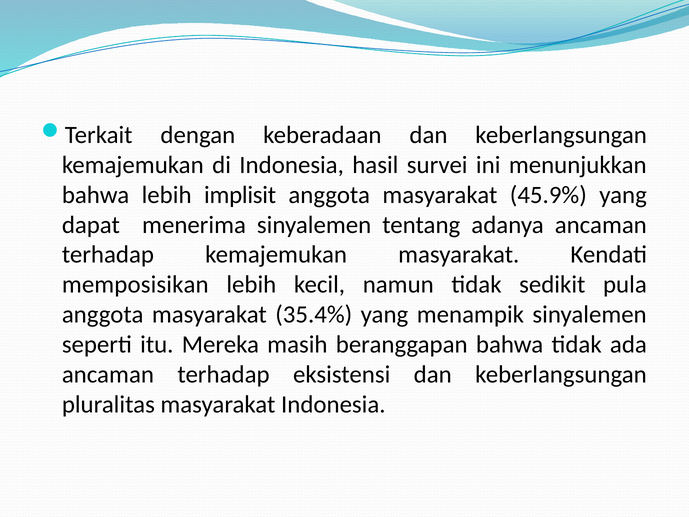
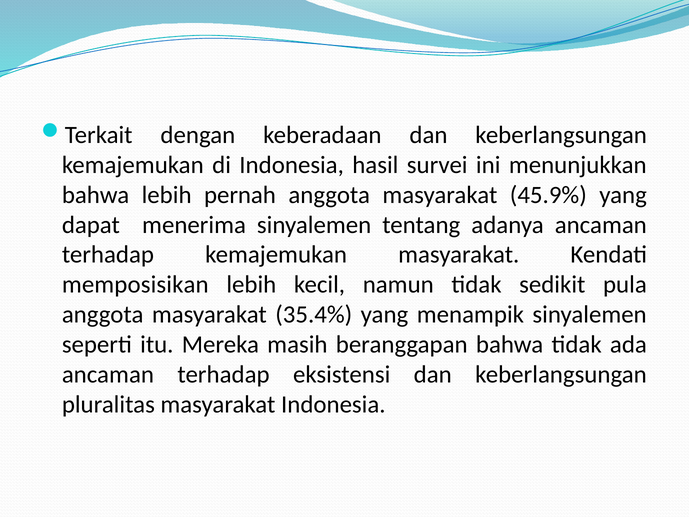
implisit: implisit -> pernah (240, 195)
